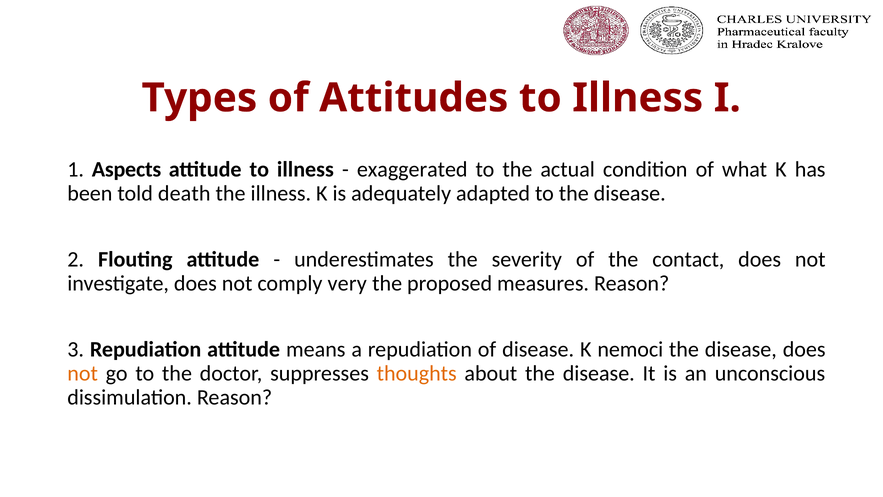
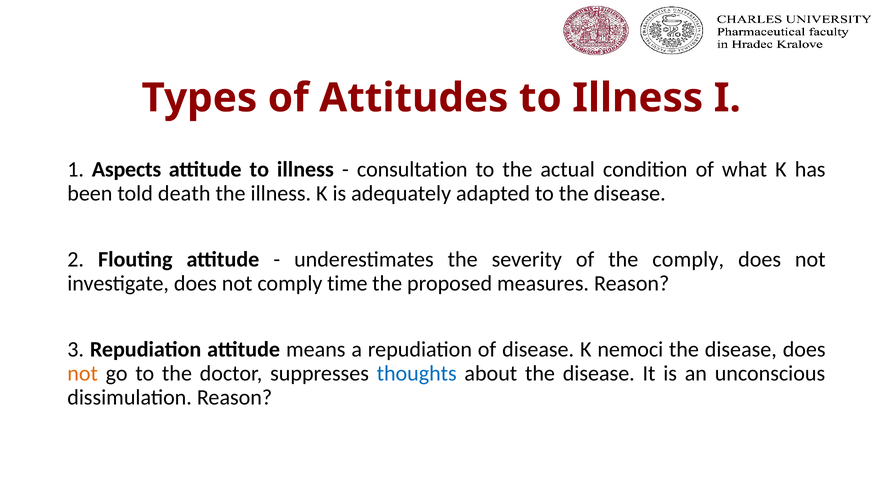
exaggerated: exaggerated -> consultation (412, 170)
the contact: contact -> comply (688, 259)
very: very -> time (347, 283)
thoughts colour: orange -> blue (417, 373)
